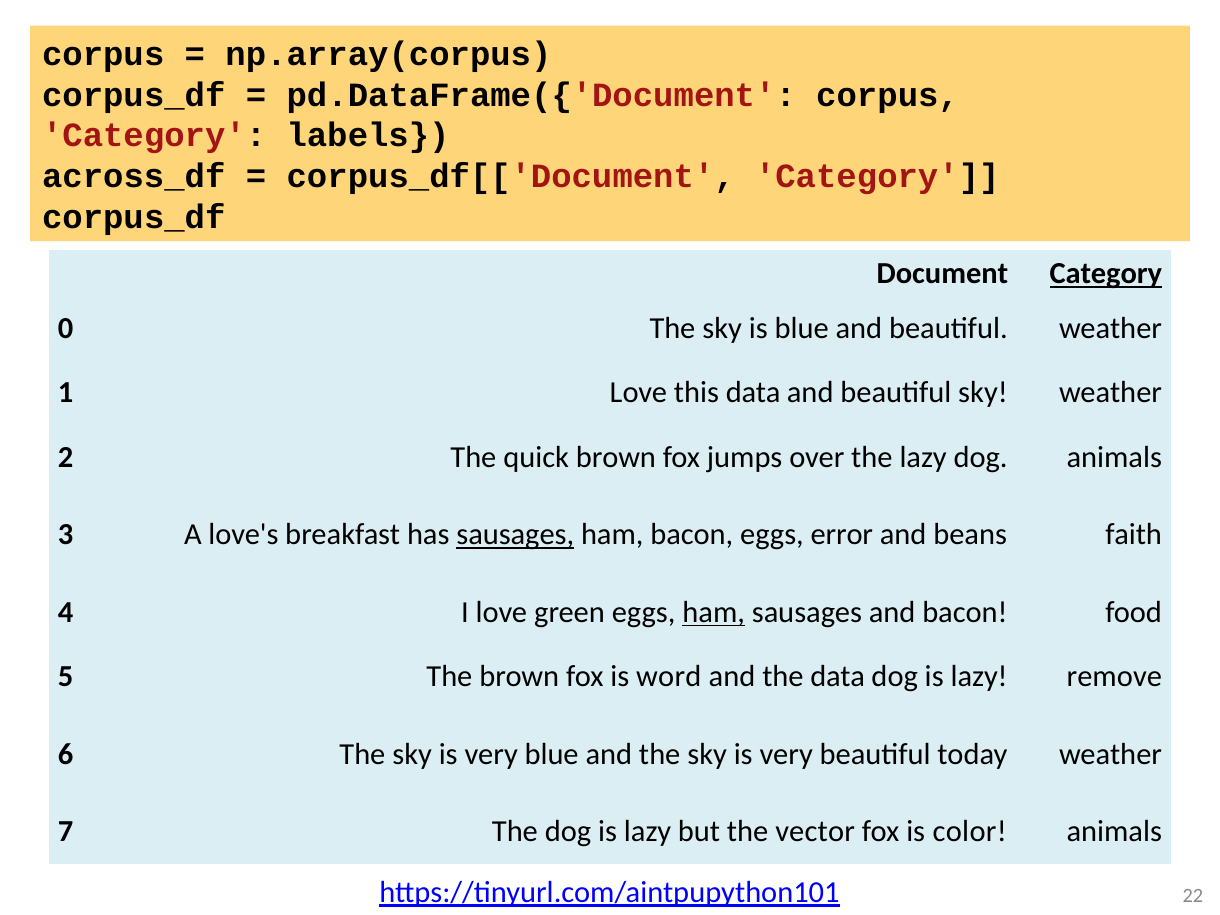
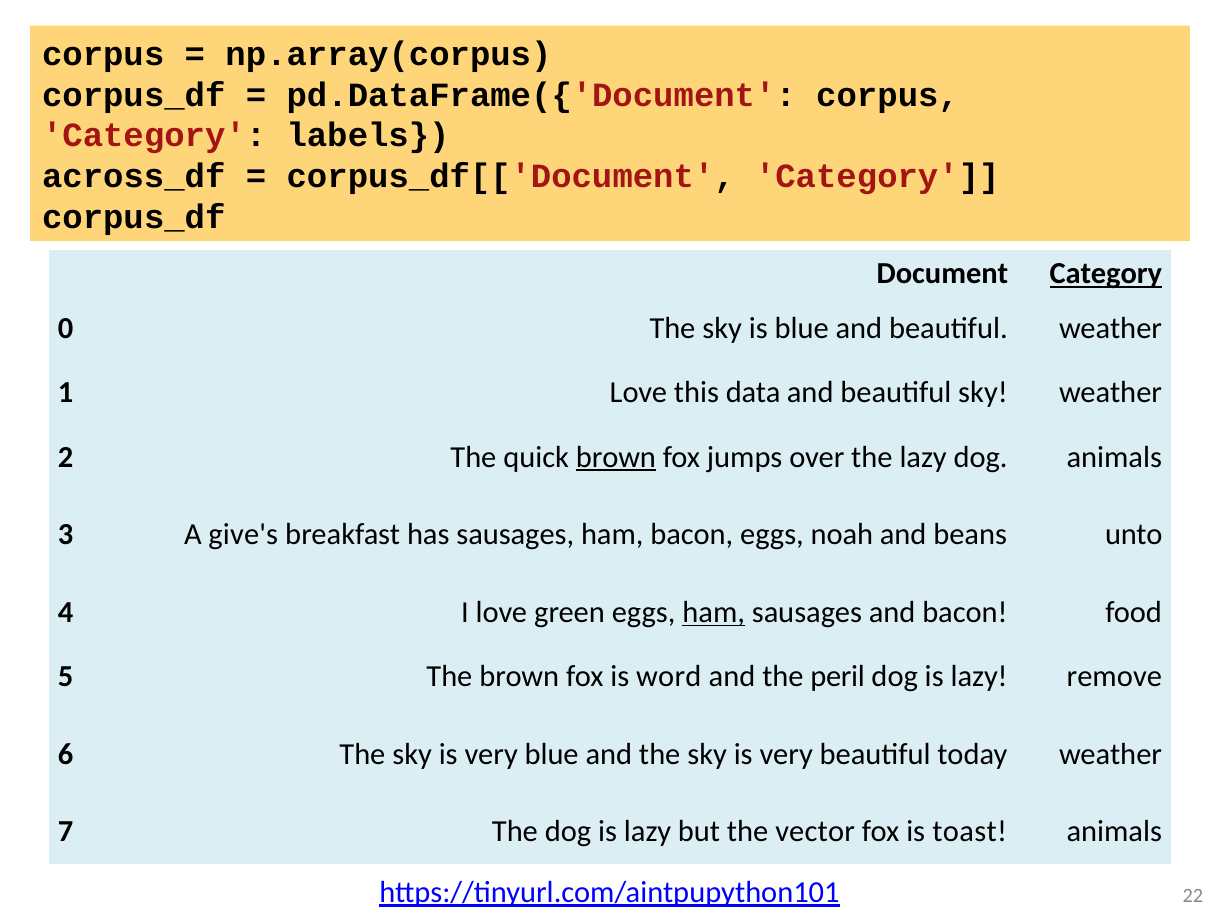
brown underline: none -> present (616, 457)
love's: love's -> give's (243, 535)
sausages underline: present -> none (515, 535)
error: error -> noah (842, 535)
faith: faith -> unto (1134, 535)
the data: data -> peril (838, 676)
color: color -> toast (970, 832)
